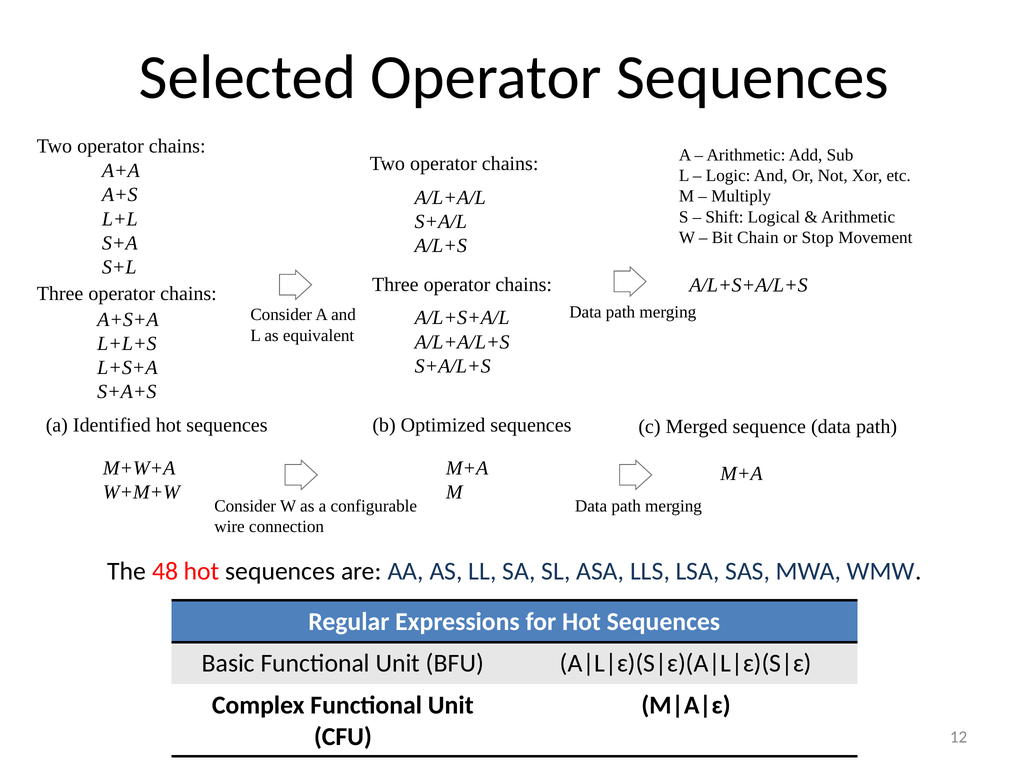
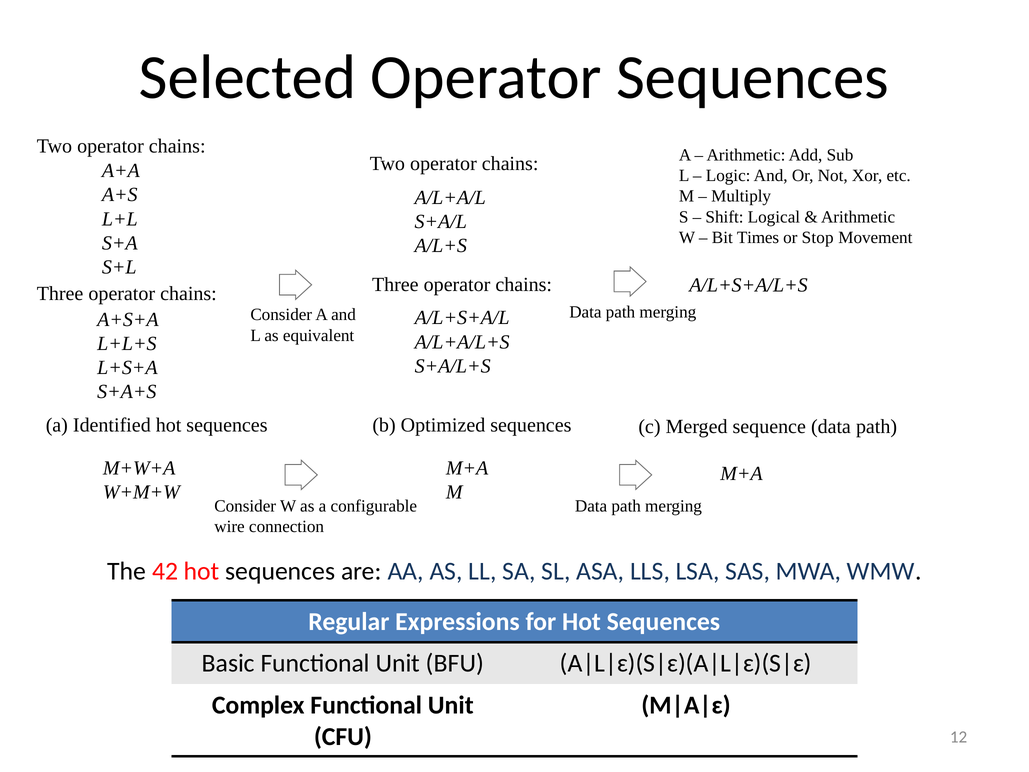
Chain: Chain -> Times (758, 237)
48: 48 -> 42 (165, 571)
